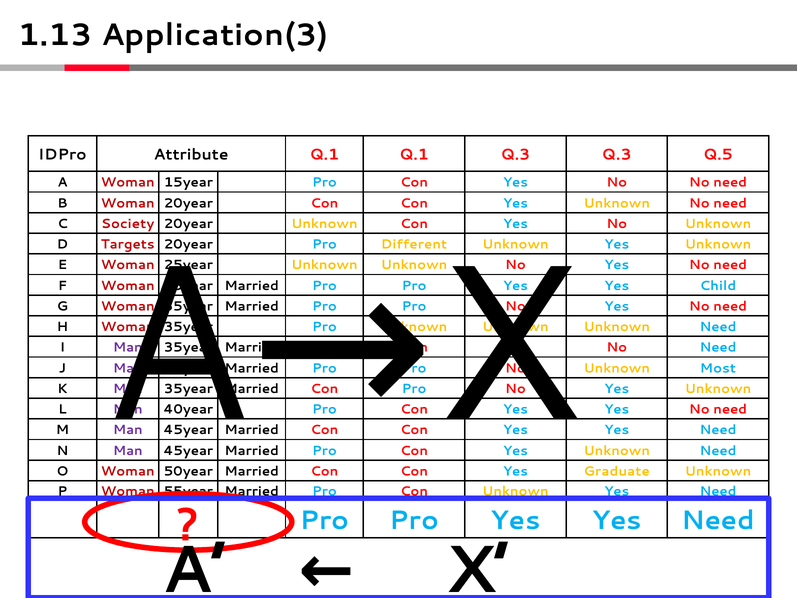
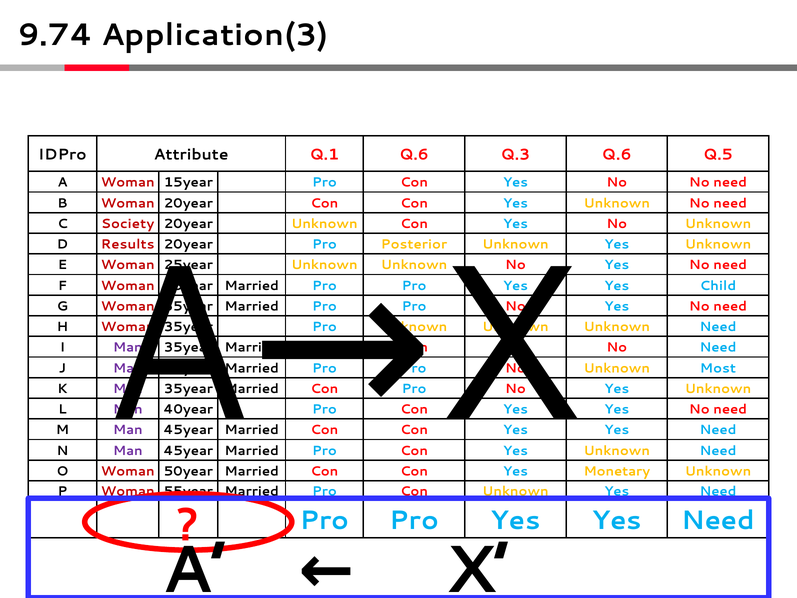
1.13: 1.13 -> 9.74 (55, 35)
Q.1 Q.1: Q.1 -> Q.6 (414, 155)
Q.3 Q.3: Q.3 -> Q.6 (617, 155)
Targets: Targets -> Results (128, 244)
Different: Different -> Posterior (414, 244)
Graduate: Graduate -> Monetary (617, 471)
